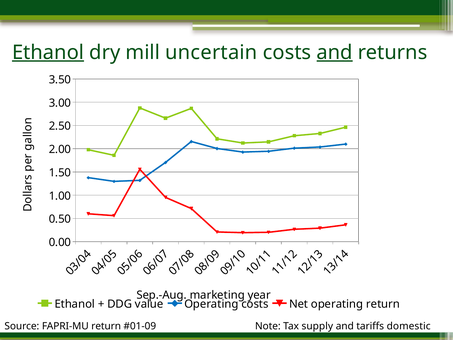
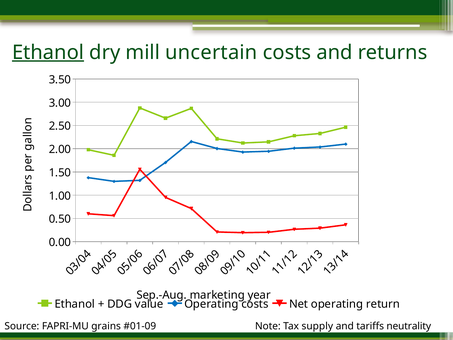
and underline: present -> none (335, 52)
FAPRI-MU return: return -> grains (106, 326)
domestic: domestic -> neutrality (409, 326)
